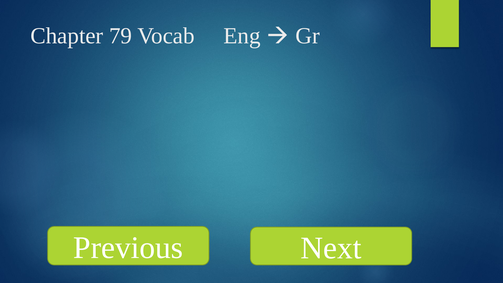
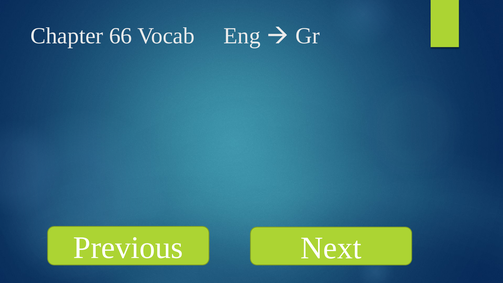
79: 79 -> 66 (121, 36)
